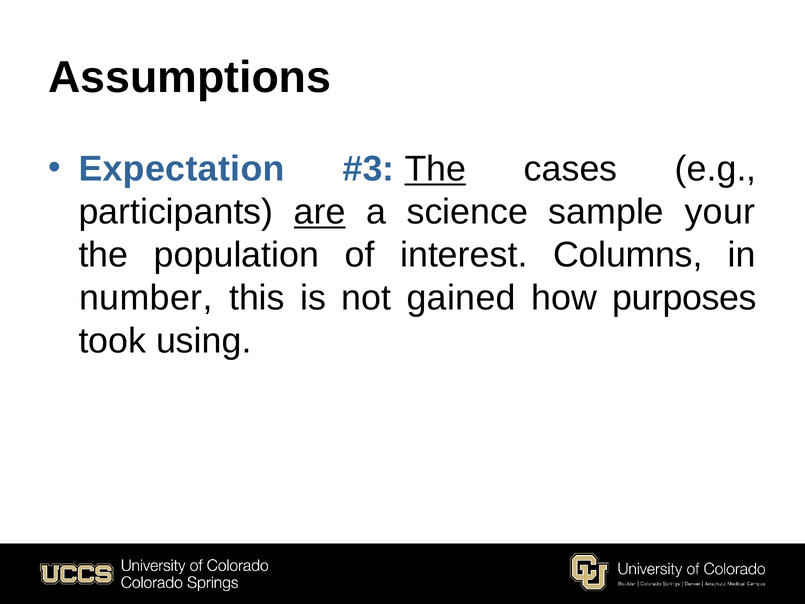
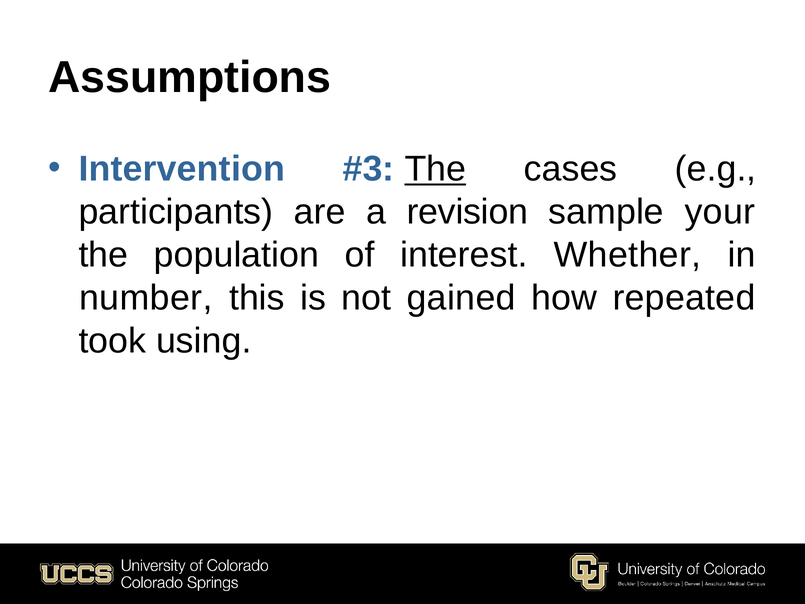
Expectation: Expectation -> Intervention (182, 169)
are underline: present -> none (320, 212)
science: science -> revision (467, 212)
Columns: Columns -> Whether (627, 255)
purposes: purposes -> repeated (684, 298)
